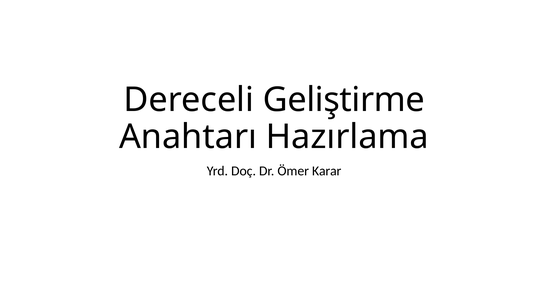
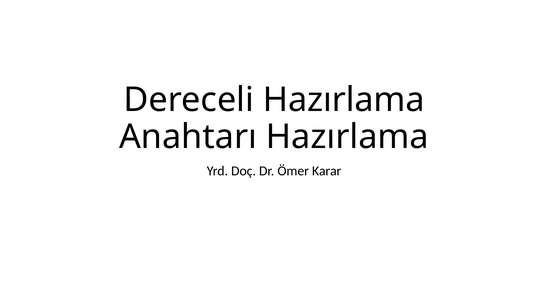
Dereceli Geliştirme: Geliştirme -> Hazırlama (344, 100)
